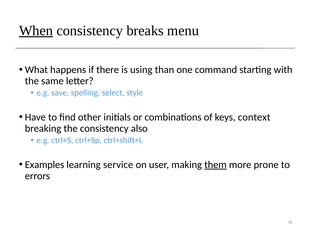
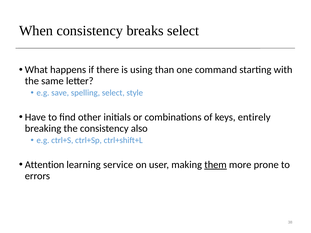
When underline: present -> none (36, 31)
breaks menu: menu -> select (183, 31)
context: context -> entirely (254, 117)
Examples: Examples -> Attention (45, 165)
